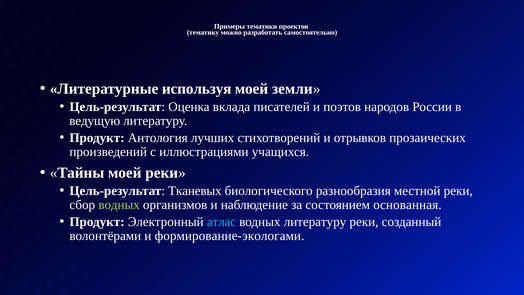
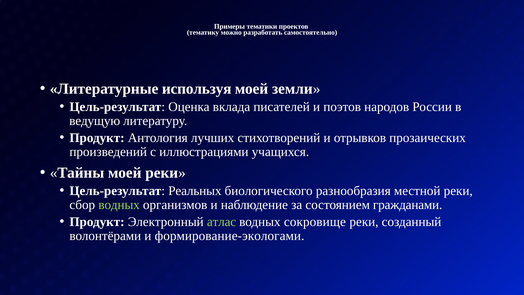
Тканевых: Тканевых -> Реальных (195, 191)
основанная: основанная -> гражданами (408, 205)
атлас colour: light blue -> light green (222, 222)
водных литературу: литературу -> сокровище (315, 222)
